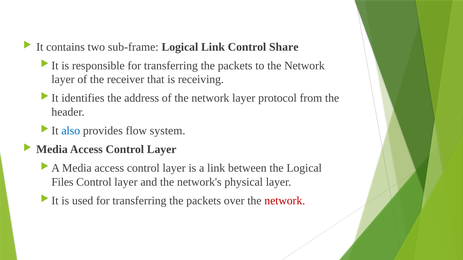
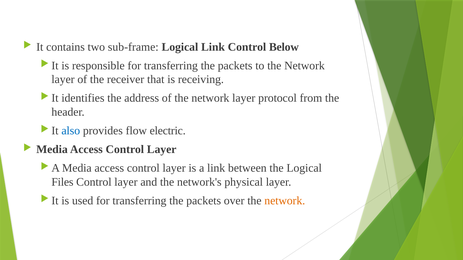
Share: Share -> Below (284, 47)
system: system -> electric (168, 131)
network colour: red -> orange (285, 201)
